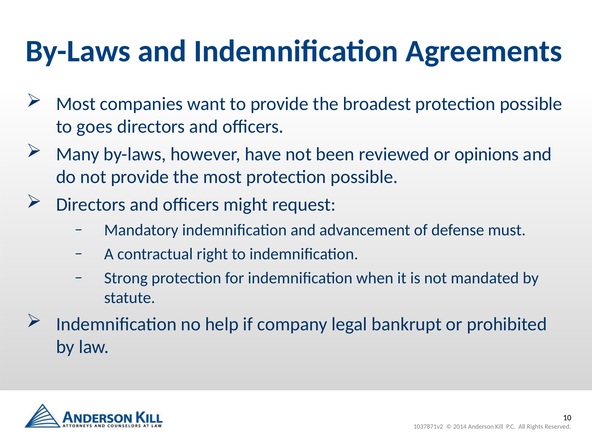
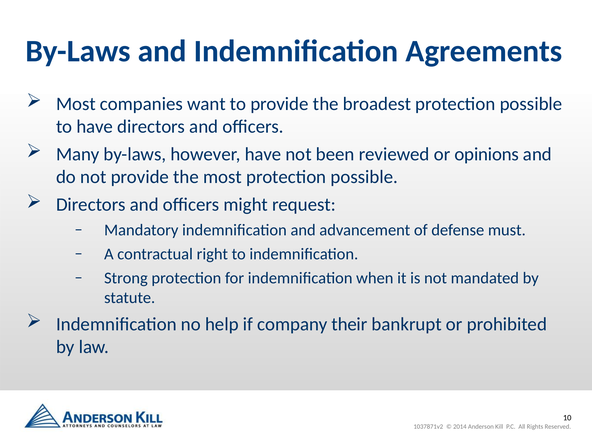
to goes: goes -> have (95, 127)
legal: legal -> their (349, 324)
